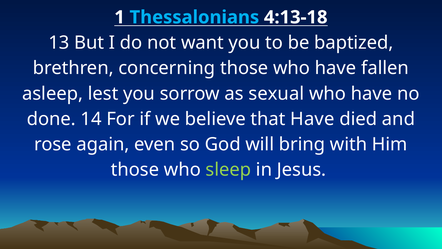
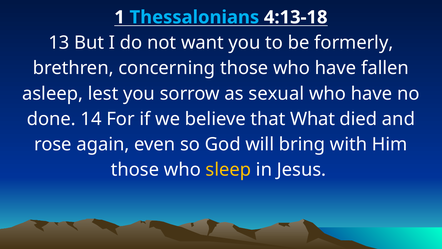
baptized: baptized -> formerly (354, 43)
that Have: Have -> What (313, 119)
sleep colour: light green -> yellow (228, 170)
